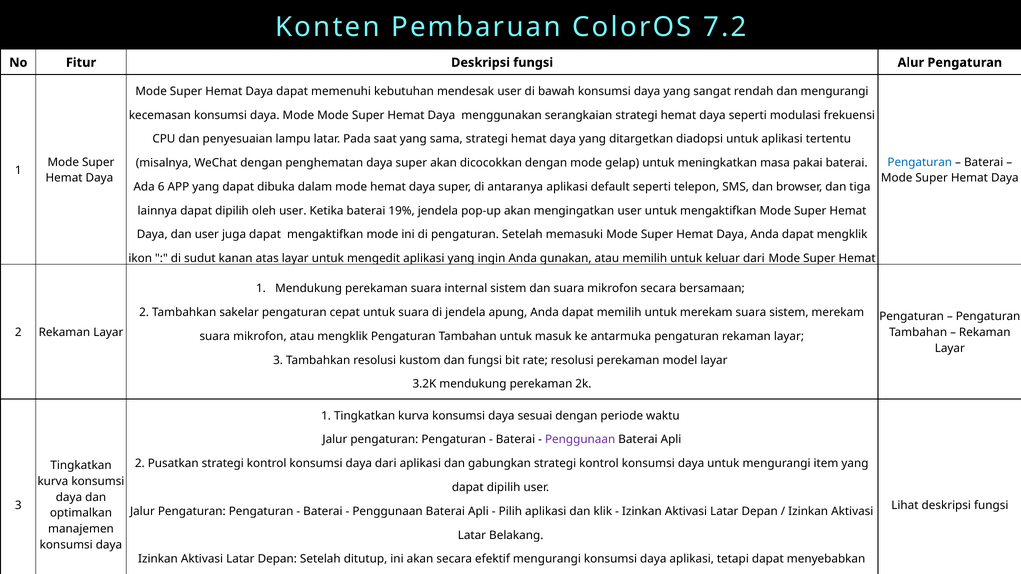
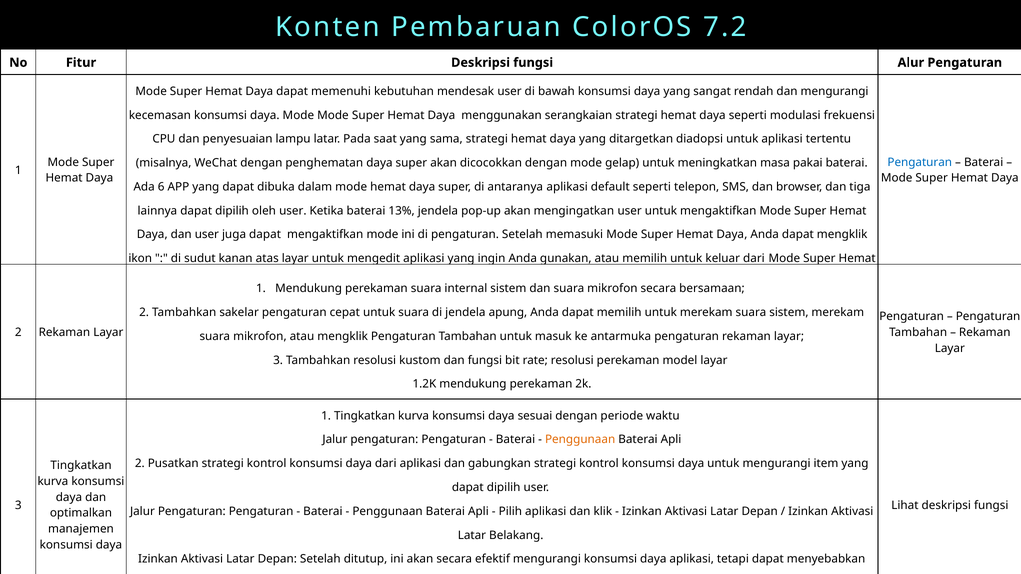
19%: 19% -> 13% (402, 211)
3.2K: 3.2K -> 1.2K (424, 384)
Penggunaan colour: purple -> orange (580, 440)
